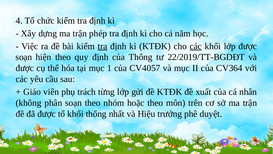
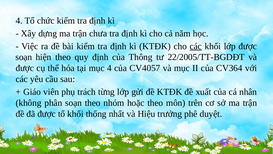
phép: phép -> chưa (98, 33)
tra underline: present -> none (103, 46)
22/2019/TT-BGDĐT: 22/2019/TT-BGDĐT -> 22/2005/TT-BGDĐT (206, 57)
mục 1: 1 -> 4 (109, 68)
